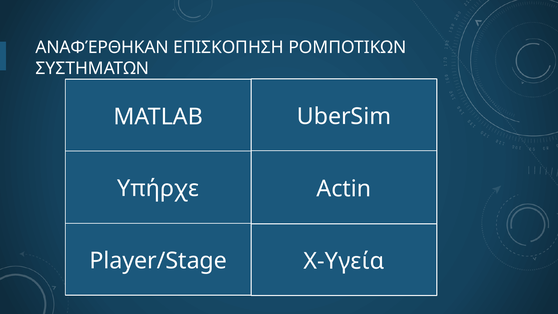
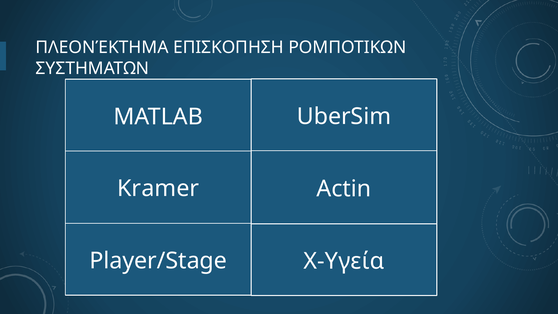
ΑΝΑΦΈΡΘΗΚΑΝ: ΑΝΑΦΈΡΘΗΚΑΝ -> ΠΛΕΟΝΈΚΤΗΜΑ (102, 47)
Υπήρχε: Υπήρχε -> Kramer (158, 188)
